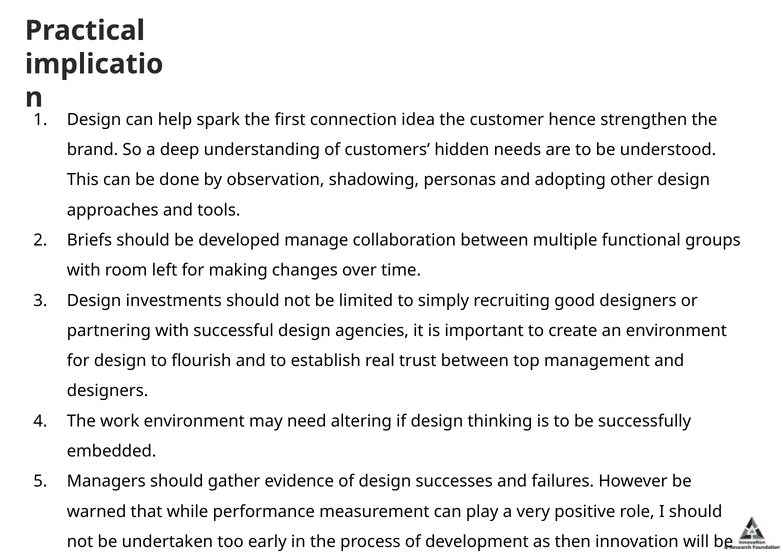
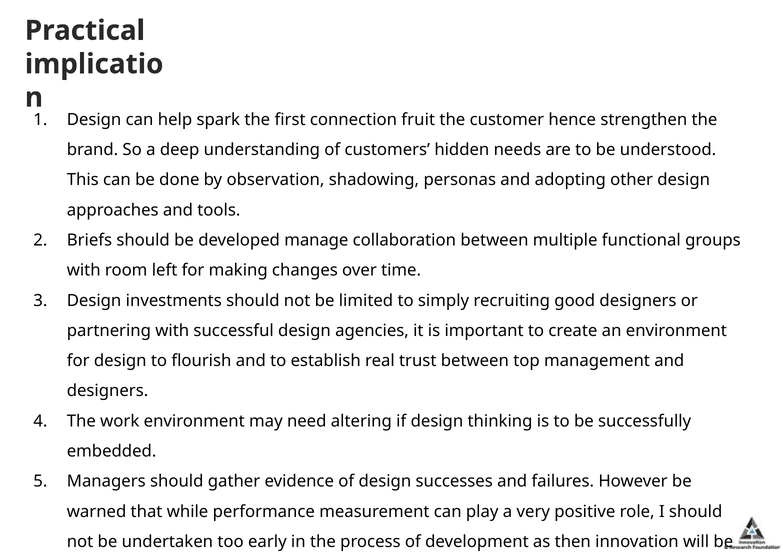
idea: idea -> fruit (418, 120)
